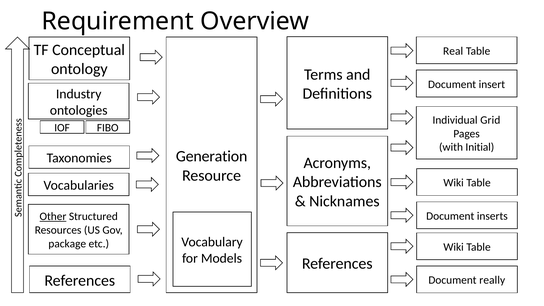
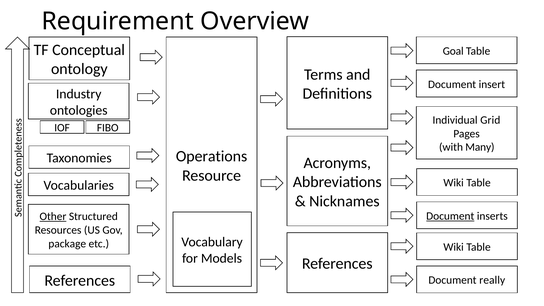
Real: Real -> Goal (453, 51)
Initial: Initial -> Many (480, 147)
Generation: Generation -> Operations (212, 156)
Document underline: none -> present (450, 216)
